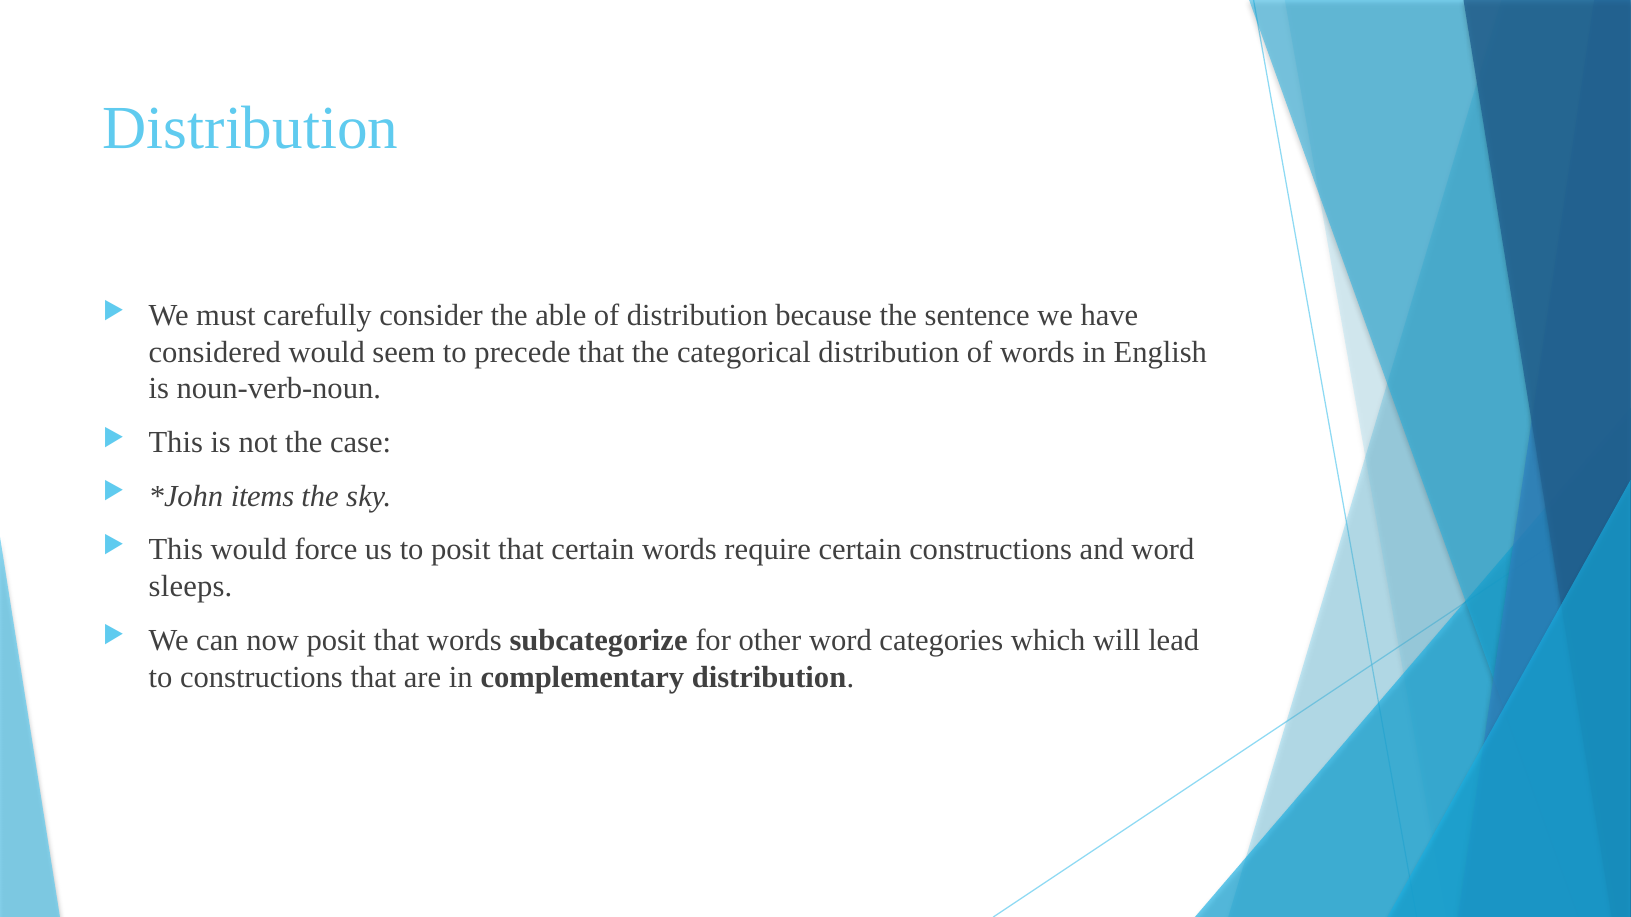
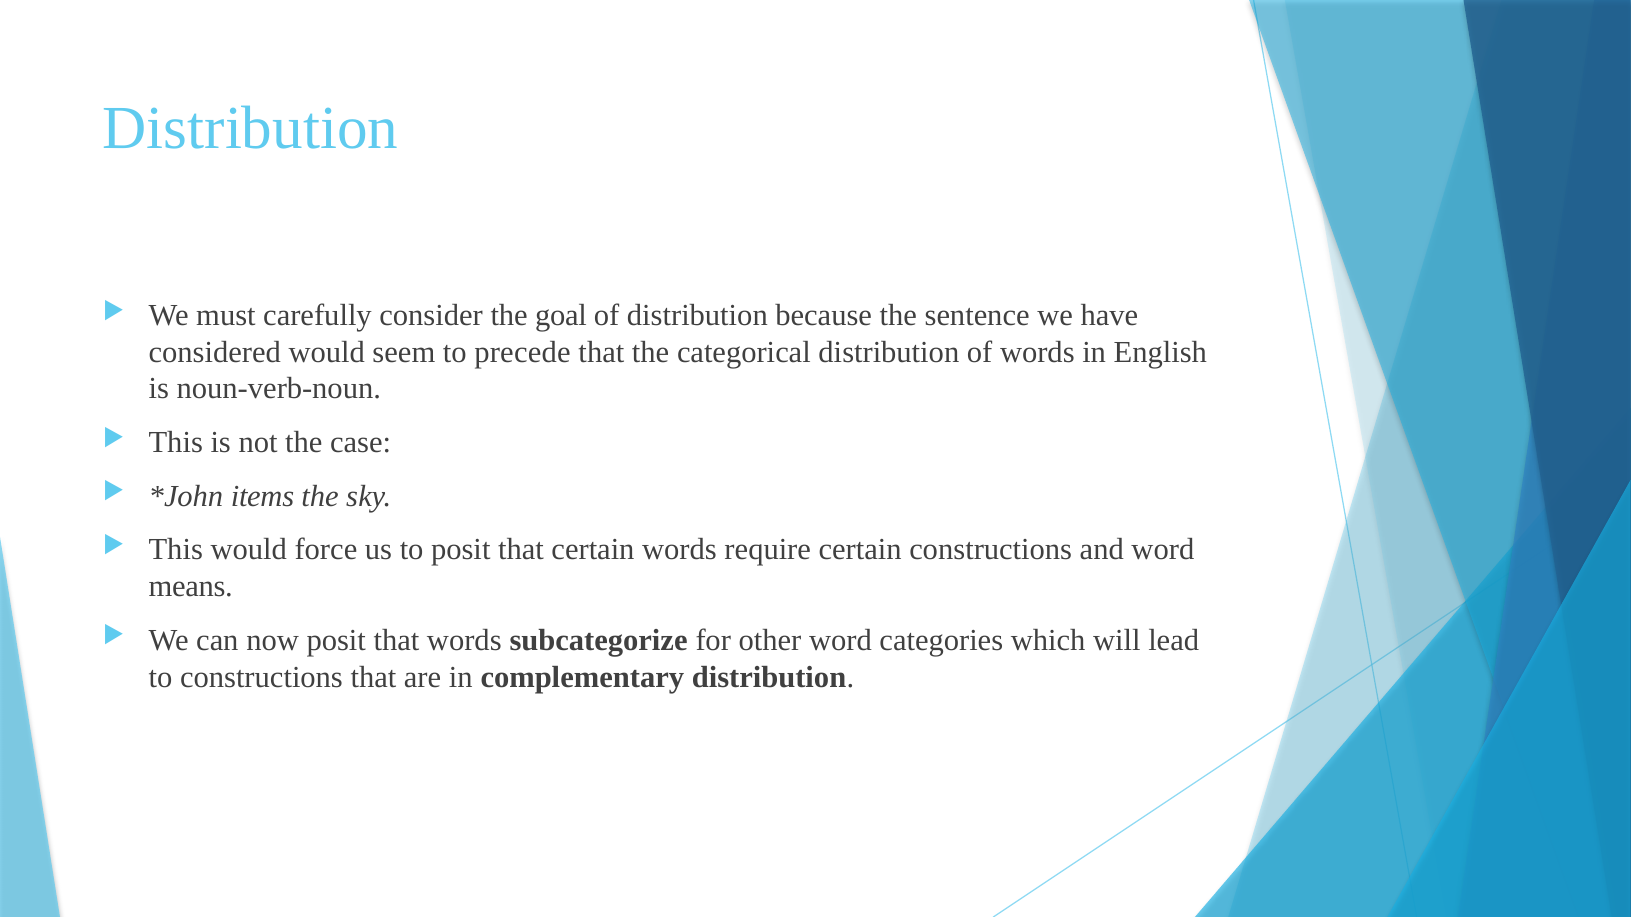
able: able -> goal (561, 316)
sleeps: sleeps -> means (191, 587)
